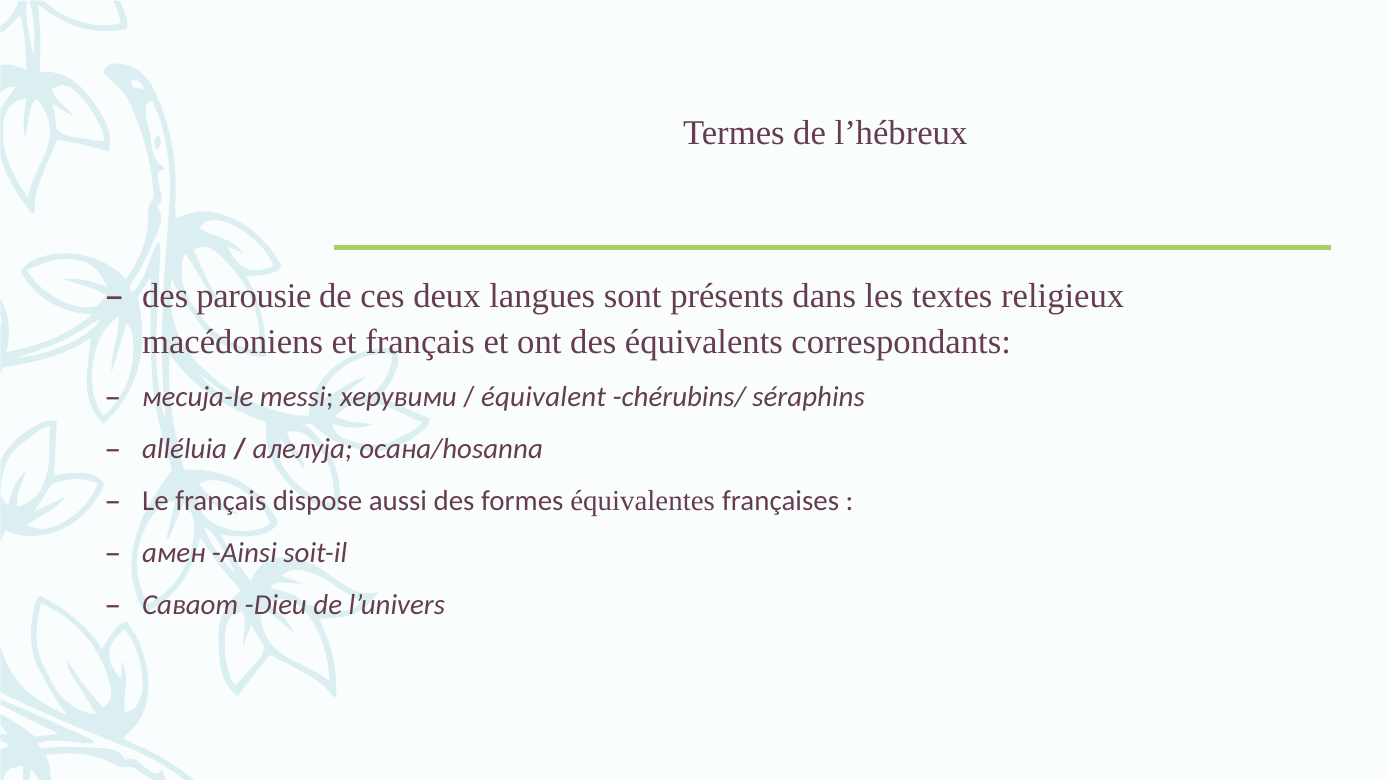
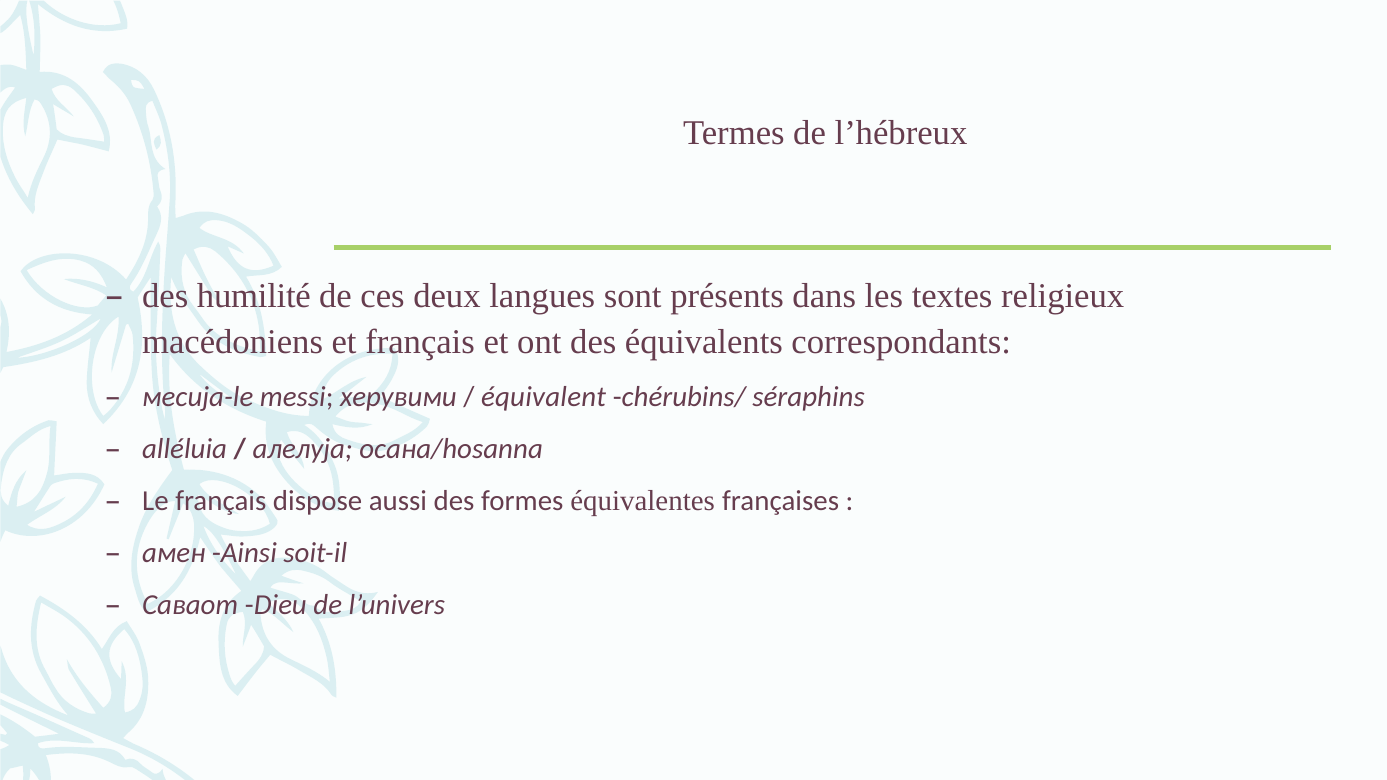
parousie: parousie -> humilité (254, 296)
